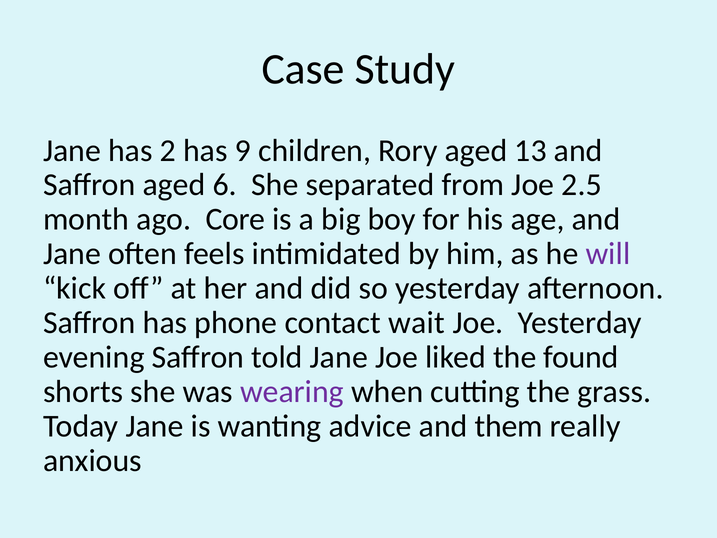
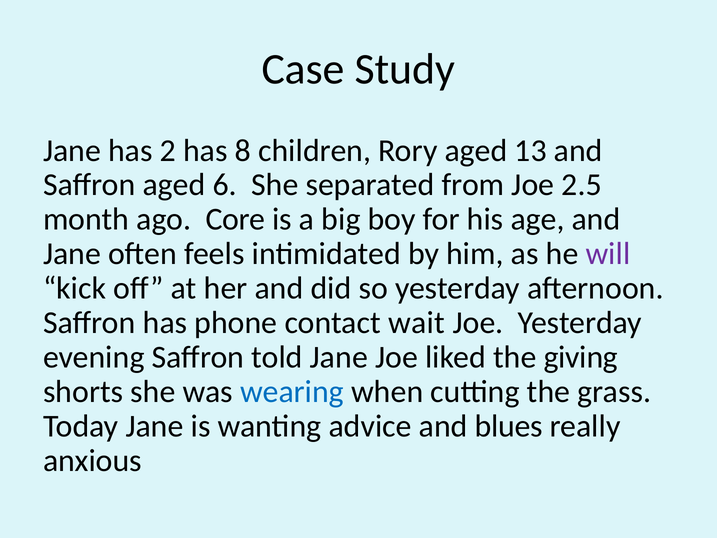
9: 9 -> 8 (243, 150)
found: found -> giving (581, 357)
wearing colour: purple -> blue (292, 391)
them: them -> blues (509, 426)
